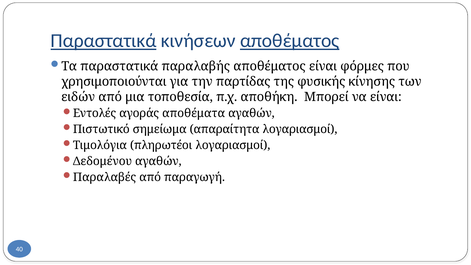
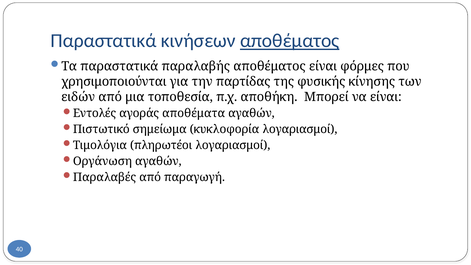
Παραστατικά underline: present -> none (104, 41)
απαραίτητα: απαραίτητα -> κυκλοφορία (224, 129)
Δεδομένου: Δεδομένου -> Οργάνωση (102, 161)
